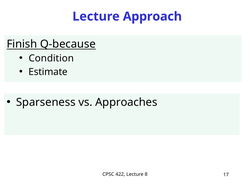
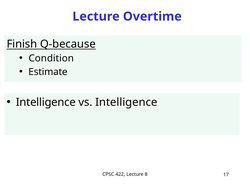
Approach: Approach -> Overtime (152, 16)
Sparseness: Sparseness -> Intelligence (46, 102)
vs Approaches: Approaches -> Intelligence (126, 102)
